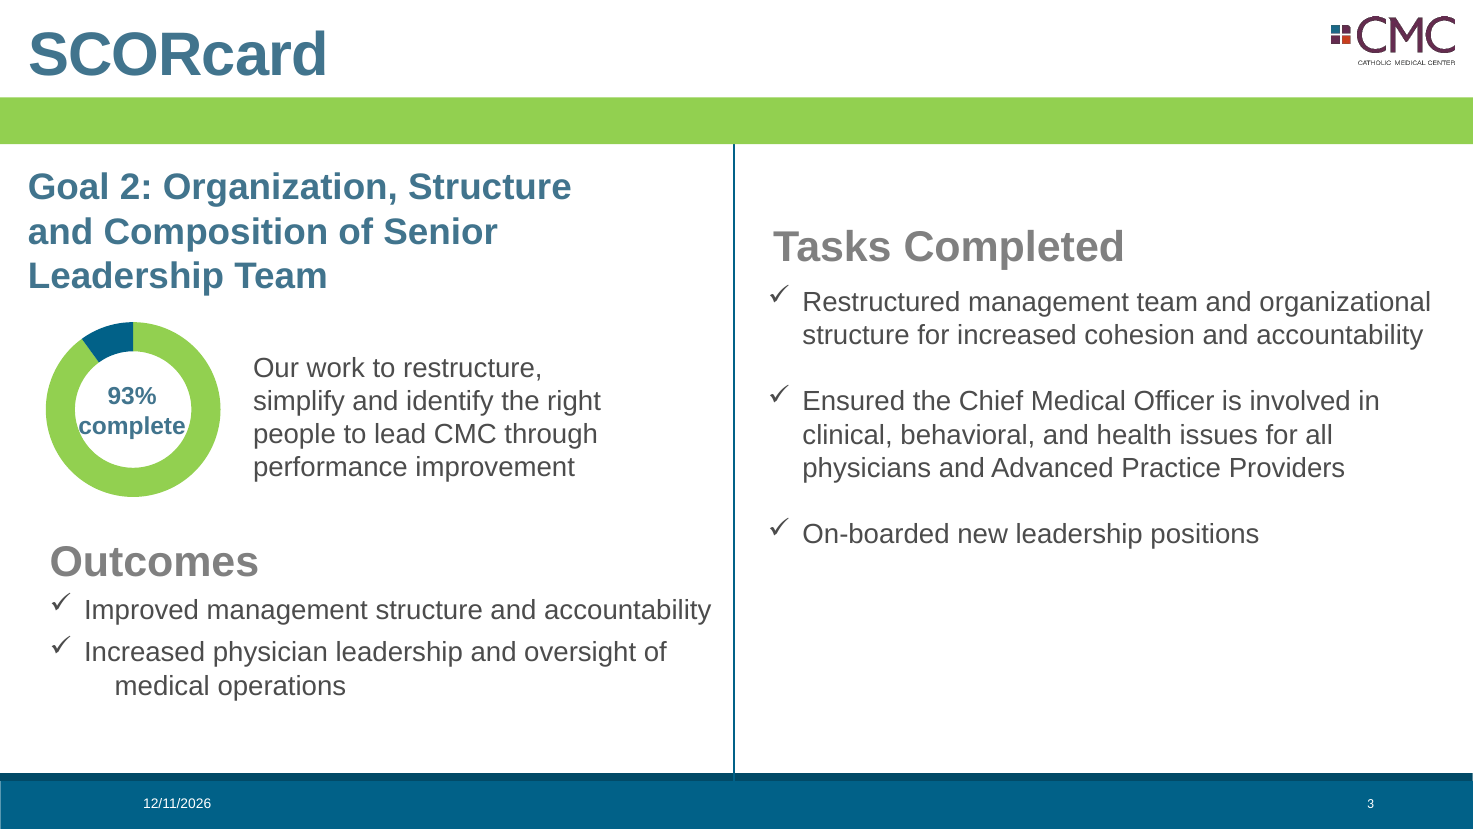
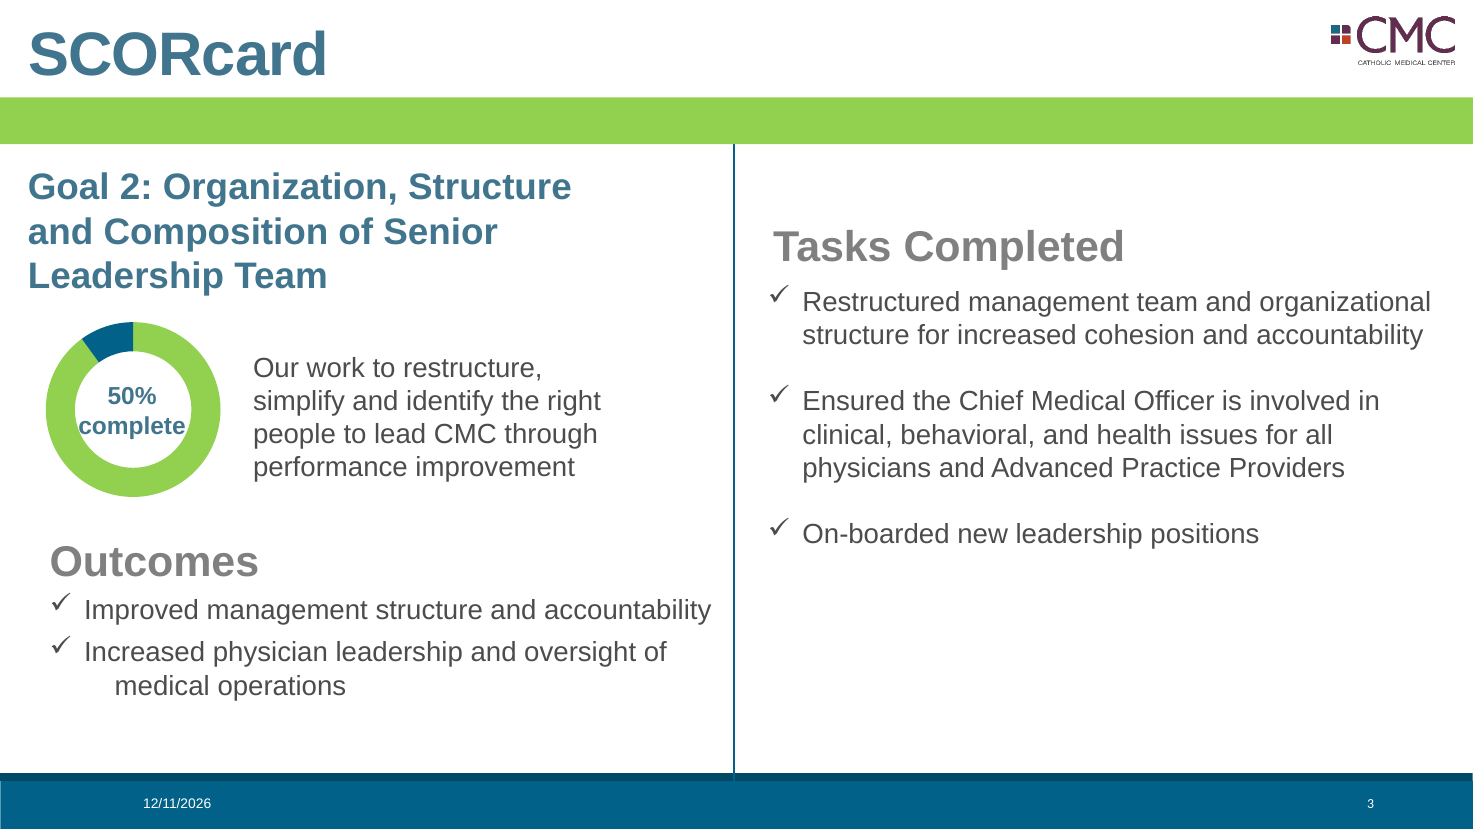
93%: 93% -> 50% (132, 397)
